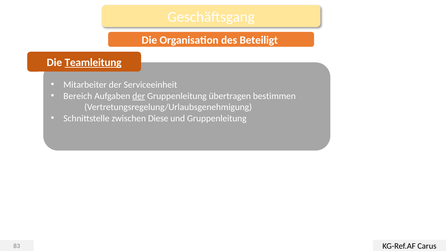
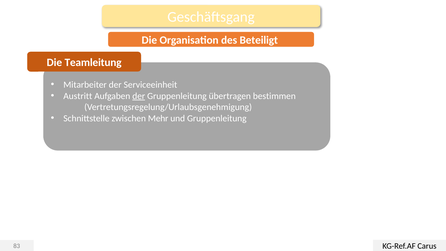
Teamleitung underline: present -> none (93, 62)
Bereich: Bereich -> Austritt (78, 96)
Diese: Diese -> Mehr (158, 118)
